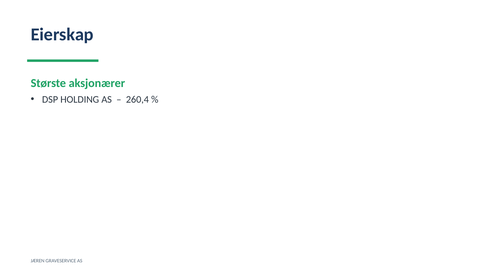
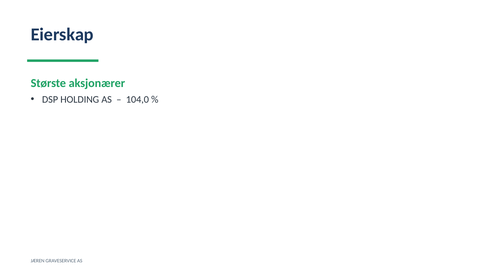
260,4: 260,4 -> 104,0 (137, 99)
